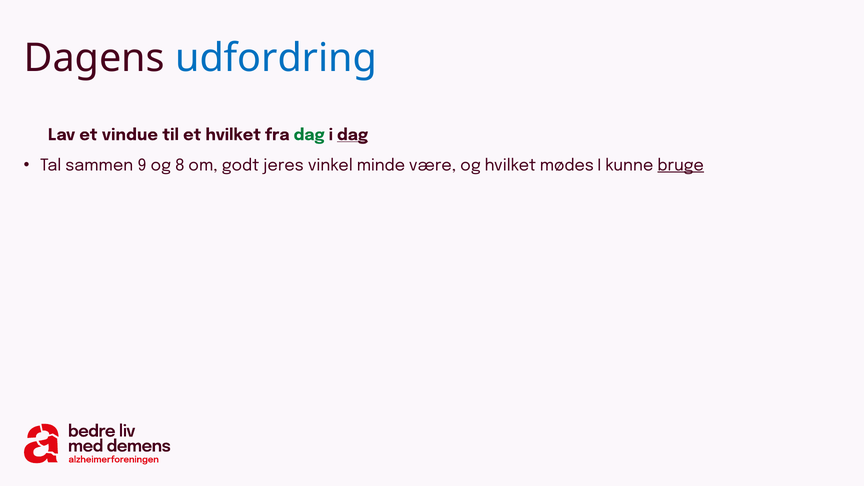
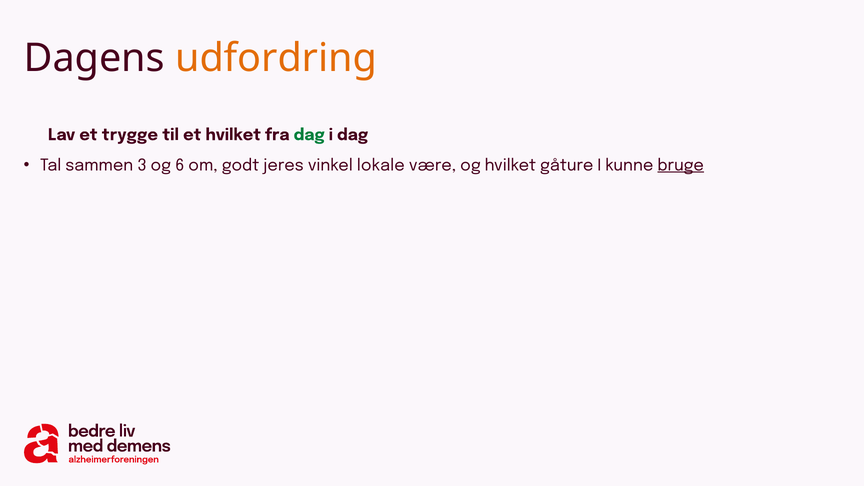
udfordring colour: blue -> orange (276, 58)
vindue: vindue -> trygge (130, 135)
dag underline: present -> none (353, 135)
9: 9 -> 3 (142, 165)
8: 8 -> 6 (180, 165)
minde: minde -> lokale (381, 165)
mødes: mødes -> gåture (567, 165)
